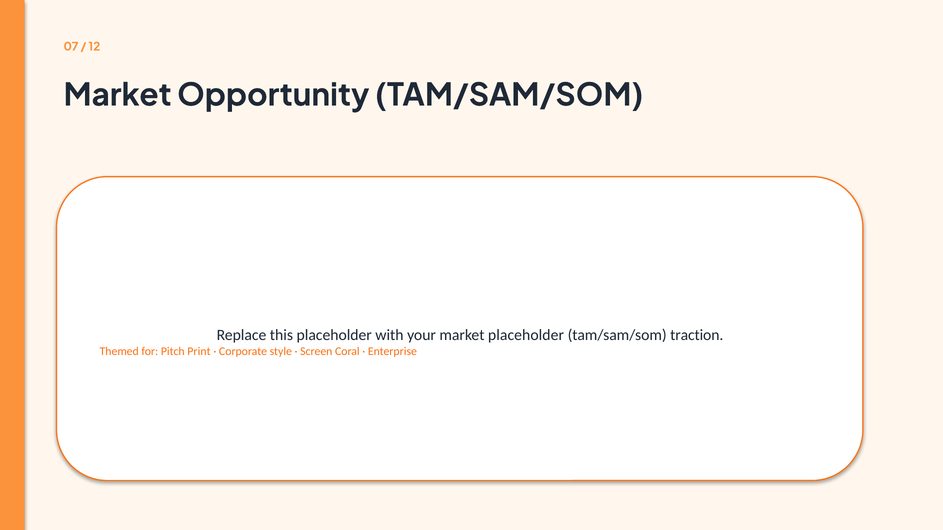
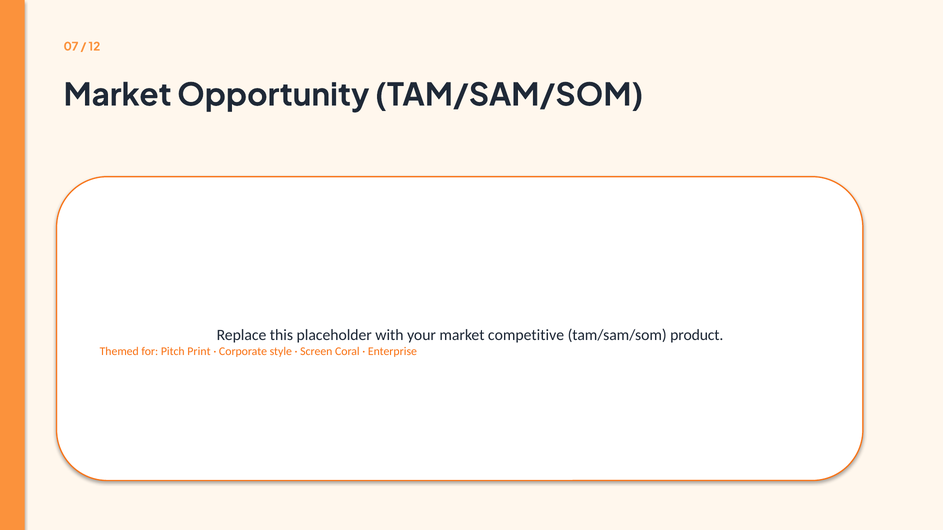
market placeholder: placeholder -> competitive (526, 335)
traction: traction -> product (697, 335)
